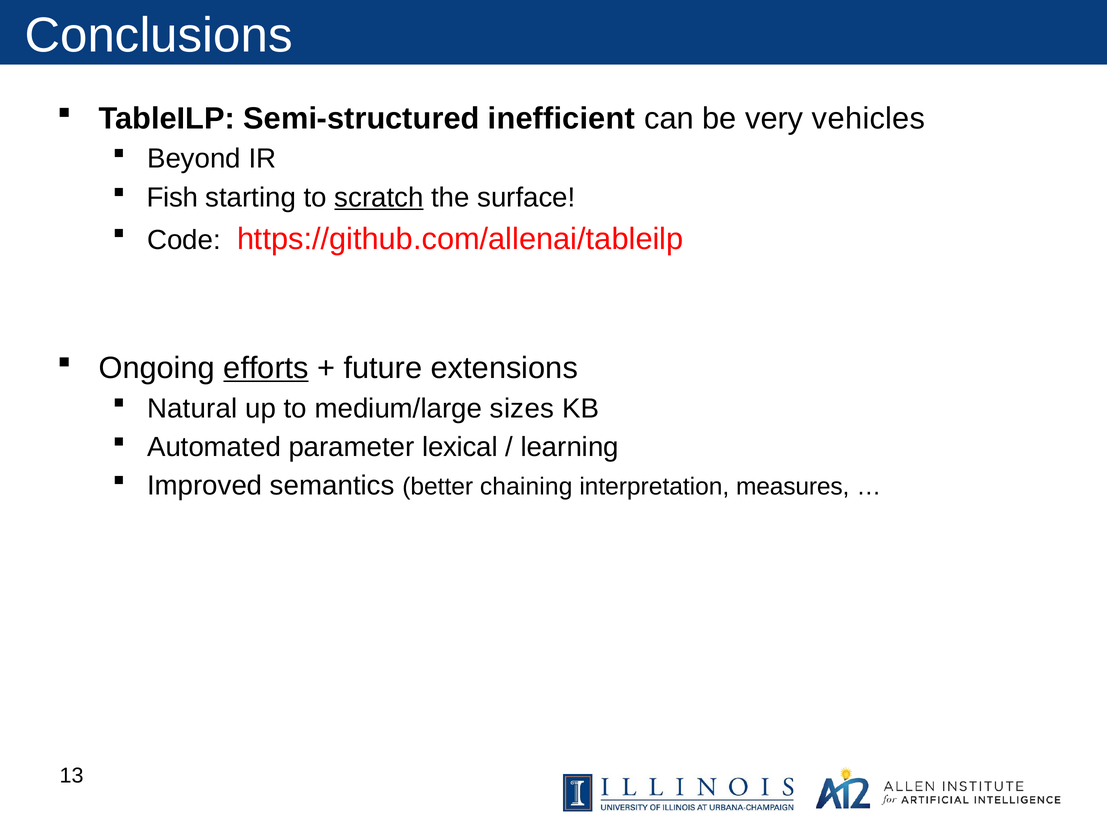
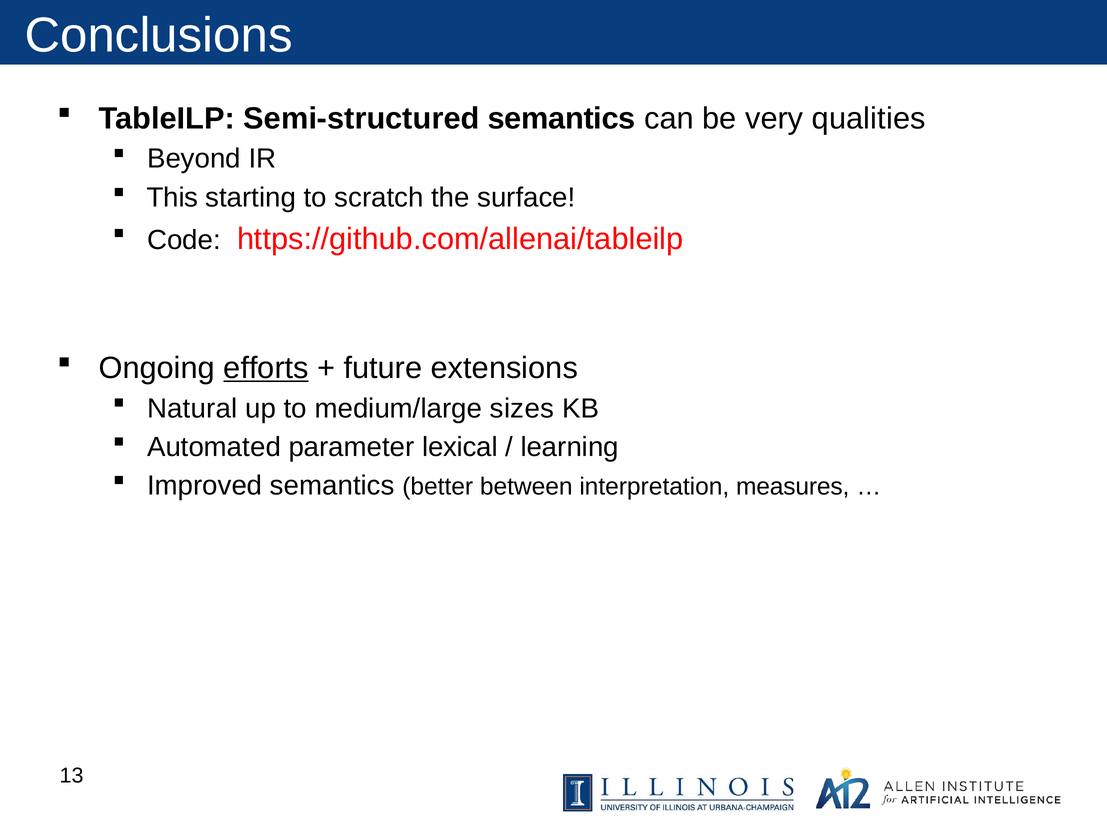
Semi-structured inefficient: inefficient -> semantics (562, 118)
vehicles: vehicles -> qualities (869, 118)
Fish: Fish -> This (173, 198)
scratch underline: present -> none (379, 198)
chaining: chaining -> between (526, 487)
